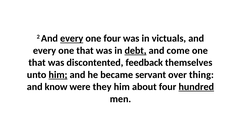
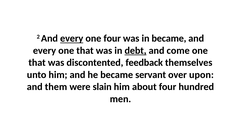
in victuals: victuals -> became (169, 38)
him underline: present -> none (58, 74)
thing: thing -> upon (201, 74)
know: know -> them (56, 87)
they: they -> slain (102, 87)
hundred underline: present -> none (196, 87)
